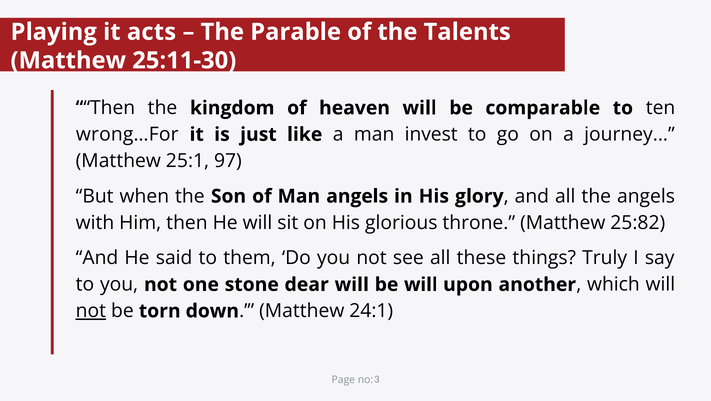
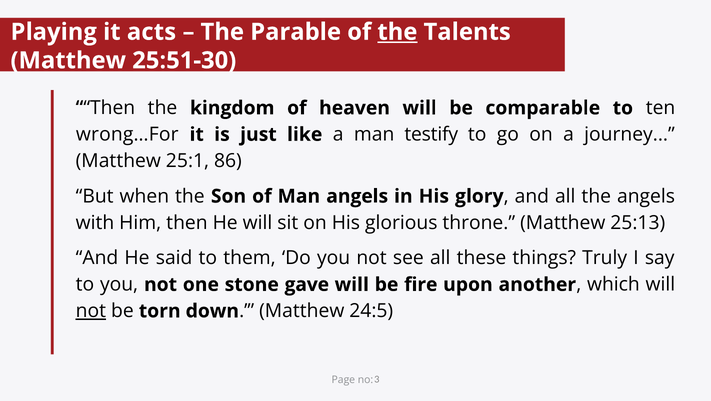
the underline: none -> present (397, 32)
25:11-30: 25:11-30 -> 25:51-30 (184, 60)
invest: invest -> testify (431, 134)
97: 97 -> 86 (228, 161)
25:82: 25:82 -> 25:13 (638, 223)
dear: dear -> gave (307, 285)
be will: will -> fire (421, 285)
24:1: 24:1 -> 24:5 (371, 311)
